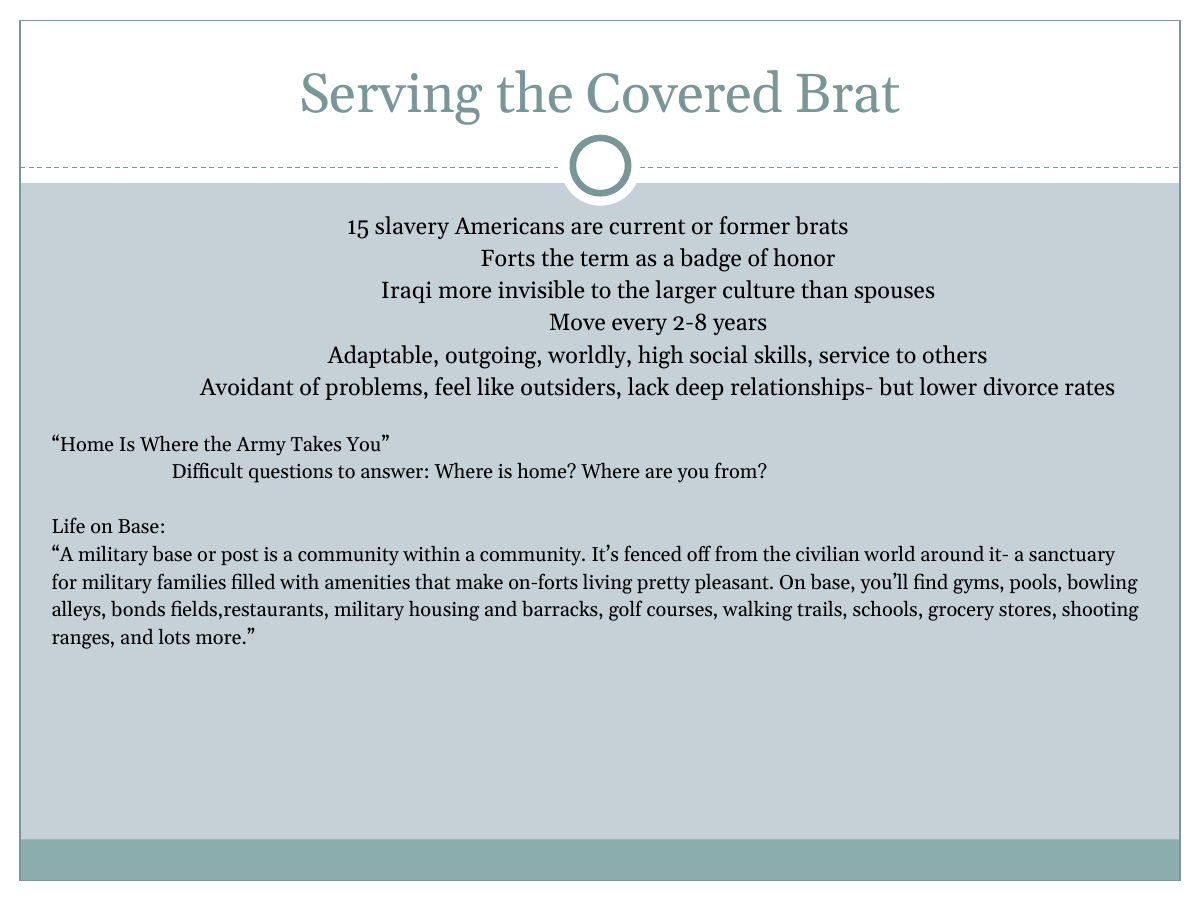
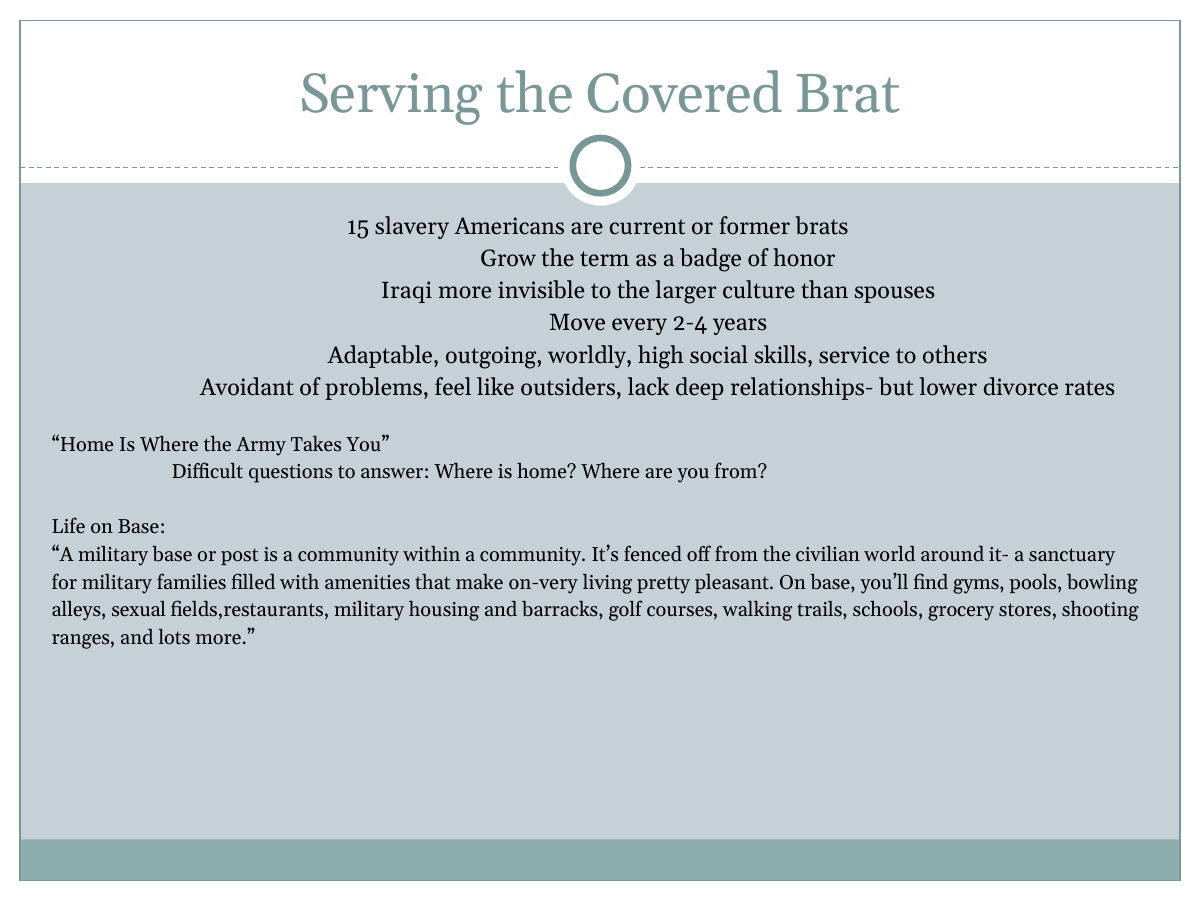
Forts: Forts -> Grow (508, 259)
2-8: 2-8 -> 2-4 (690, 323)
on-forts: on-forts -> on-very (543, 582)
bonds: bonds -> sexual (139, 610)
